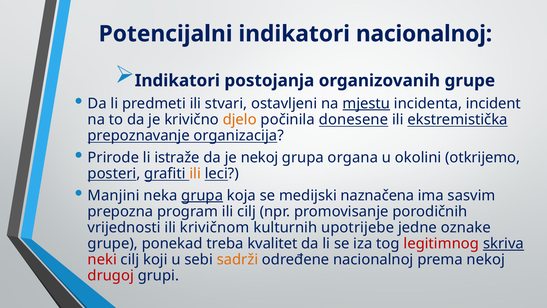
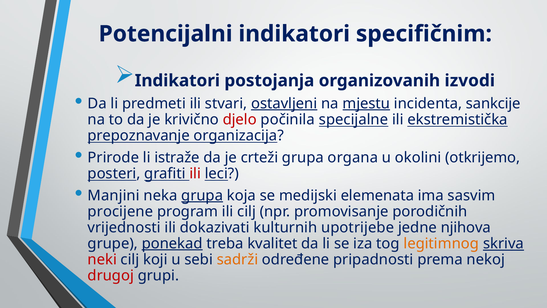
indikatori nacionalnoj: nacionalnoj -> specifičnim (424, 34)
organizovanih grupe: grupe -> izvodi (470, 81)
ostavljeni underline: none -> present (284, 103)
incident: incident -> sankcije (493, 103)
djelo colour: orange -> red (240, 119)
donesene: donesene -> specijalne (354, 119)
je nekoj: nekoj -> crteži (259, 157)
ili colour: orange -> red (195, 173)
naznačena: naznačena -> elemenata (377, 195)
prepozna: prepozna -> procijene (120, 211)
krivičnom: krivičnom -> dokazivati (215, 227)
oznake: oznake -> njihova (466, 227)
ponekad underline: none -> present (172, 243)
legitimnog colour: red -> orange (441, 243)
određene nacionalnoj: nacionalnoj -> pripadnosti (373, 259)
